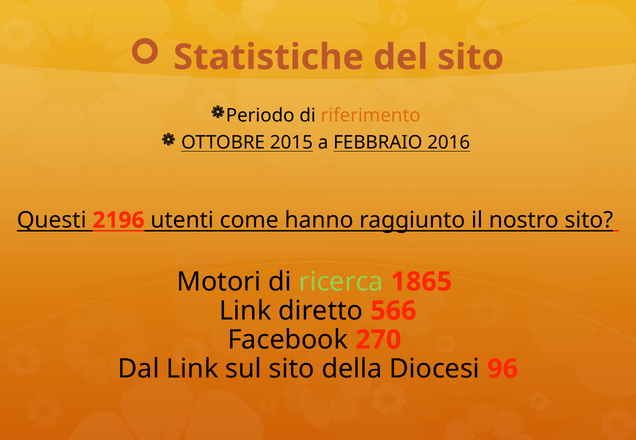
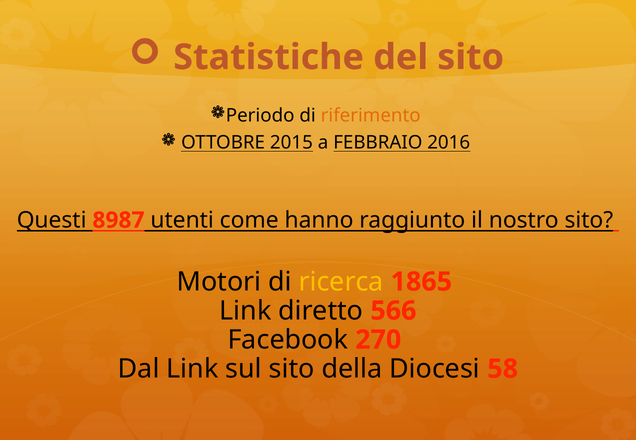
2196: 2196 -> 8987 (118, 220)
ricerca colour: light green -> yellow (341, 282)
96: 96 -> 58 (503, 369)
